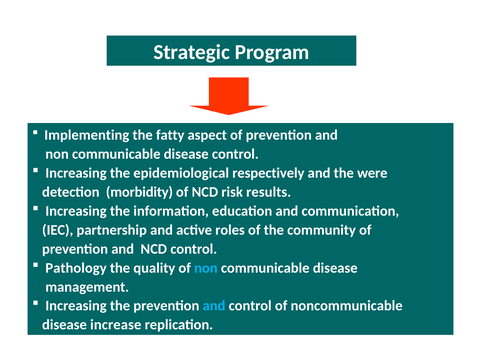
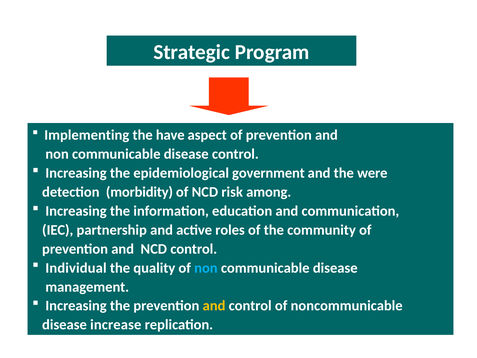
fatty: fatty -> have (170, 135)
respectively: respectively -> government (268, 173)
results: results -> among (269, 192)
Pathology: Pathology -> Individual (76, 268)
and colour: light blue -> yellow (214, 306)
